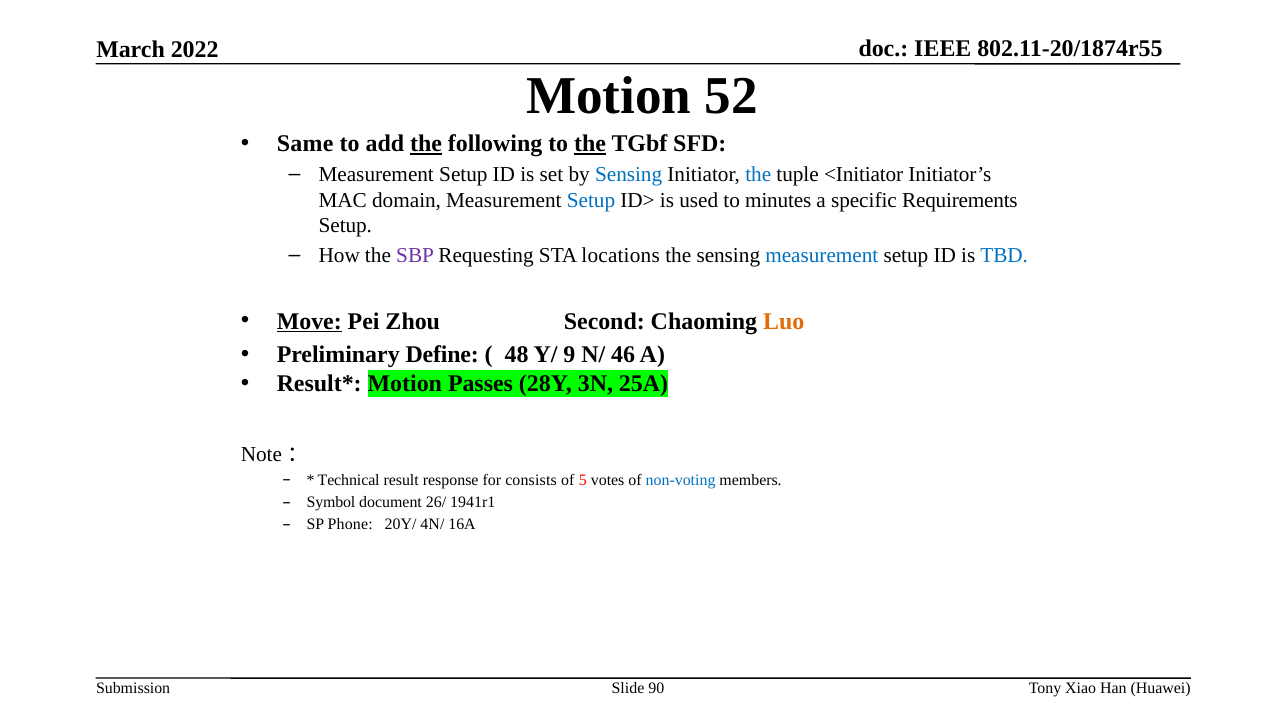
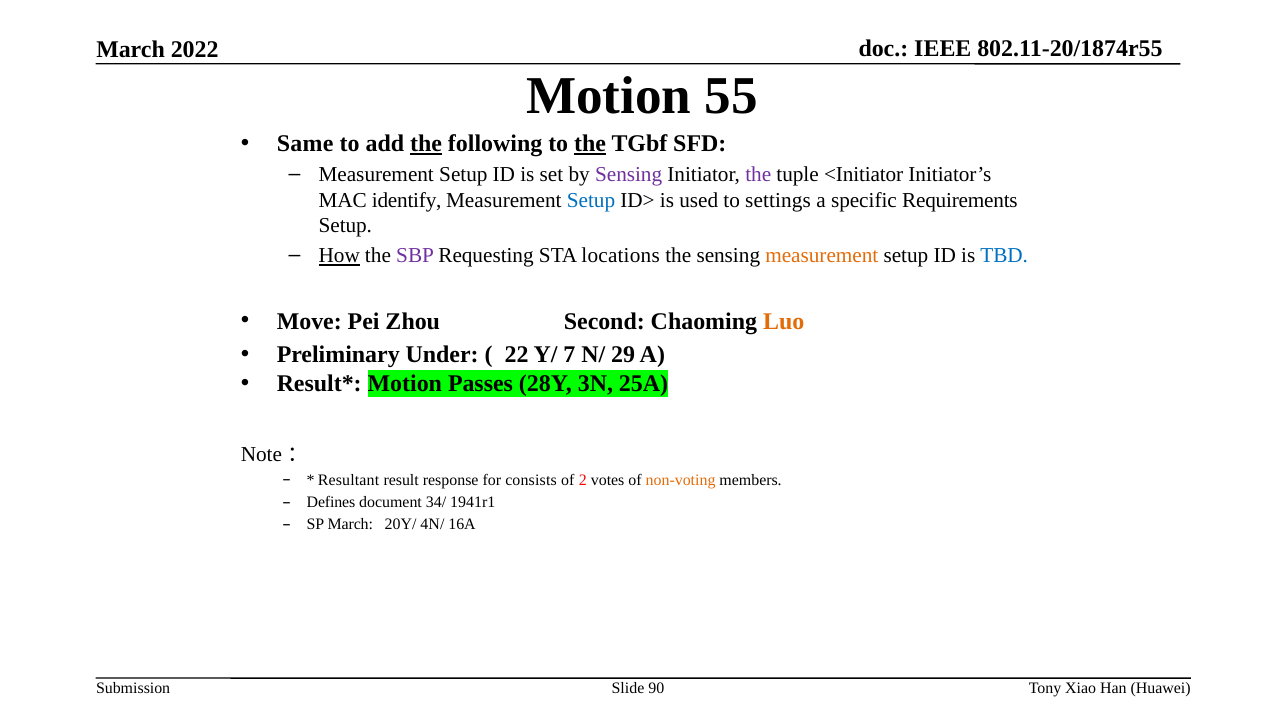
52: 52 -> 55 (731, 96)
Sensing colour: blue -> purple (629, 175)
the colour: blue -> purple (758, 175)
domain: domain -> identify (407, 200)
minutes: minutes -> settings (778, 200)
How underline: none -> present (339, 256)
measurement colour: blue -> orange (822, 256)
Move underline: present -> none (309, 321)
Define: Define -> Under (442, 355)
48: 48 -> 22 (517, 355)
9: 9 -> 7 (569, 355)
46: 46 -> 29 (623, 355)
Technical: Technical -> Resultant (349, 480)
5: 5 -> 2 (583, 480)
non-voting colour: blue -> orange (681, 480)
Symbol: Symbol -> Defines (331, 502)
26/: 26/ -> 34/ (436, 502)
SP Phone: Phone -> March (350, 524)
